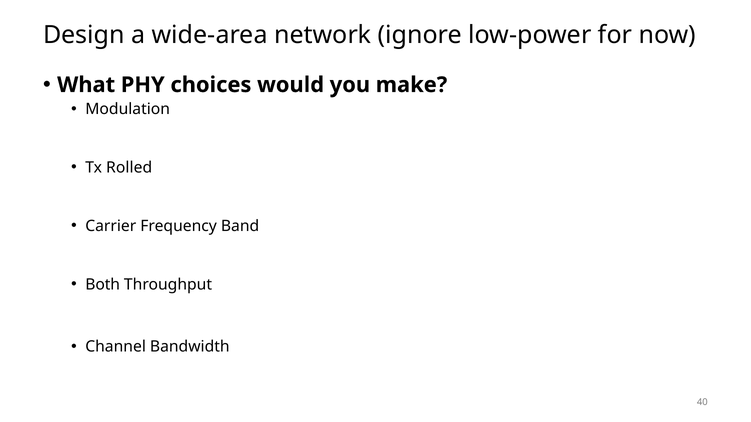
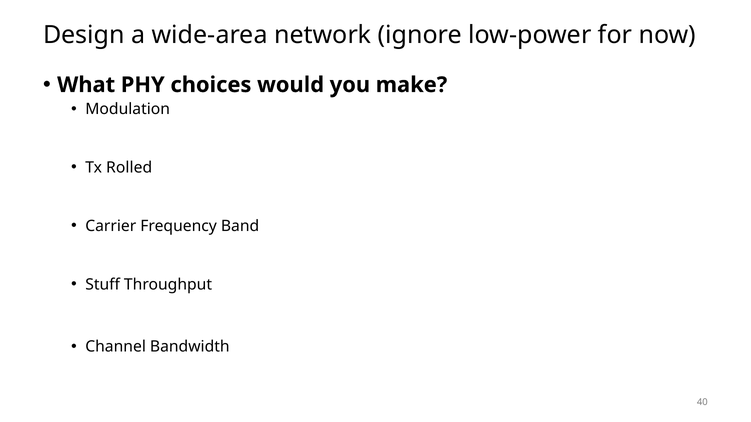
Both: Both -> Stuff (103, 285)
